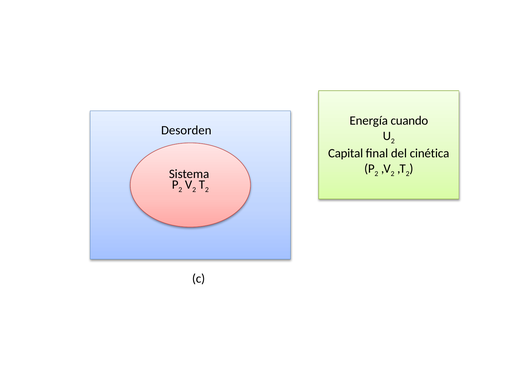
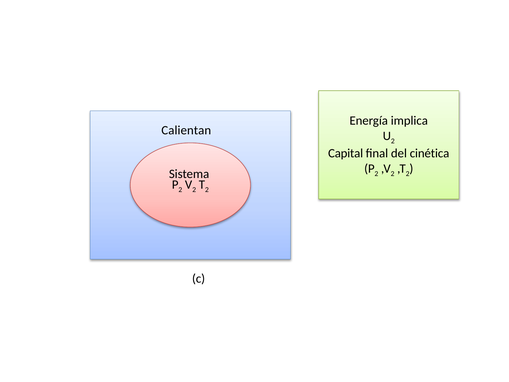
cuando: cuando -> implica (409, 121)
Desorden: Desorden -> Calientan (186, 130)
